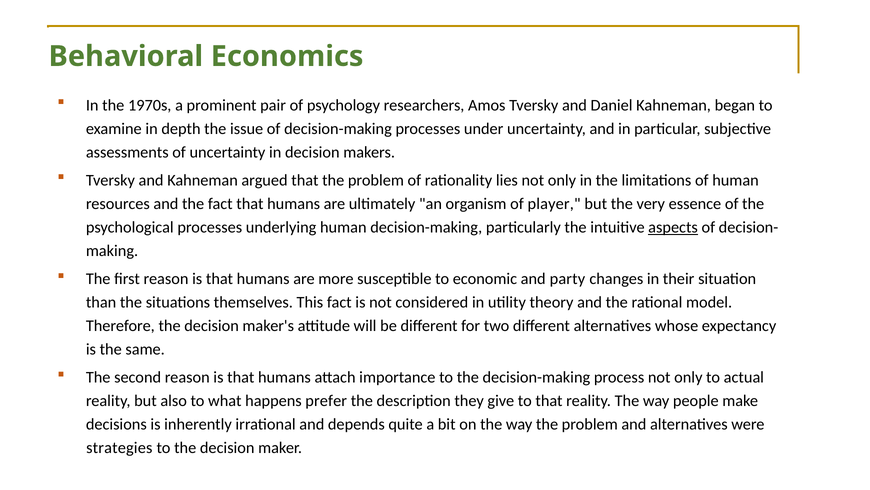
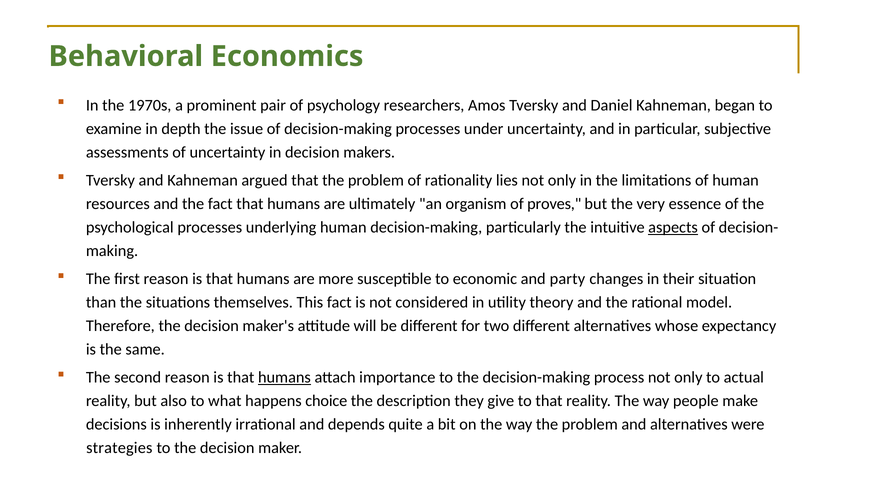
player: player -> proves (554, 204)
humans underline: none -> present (284, 377)
prefer: prefer -> choice (326, 400)
